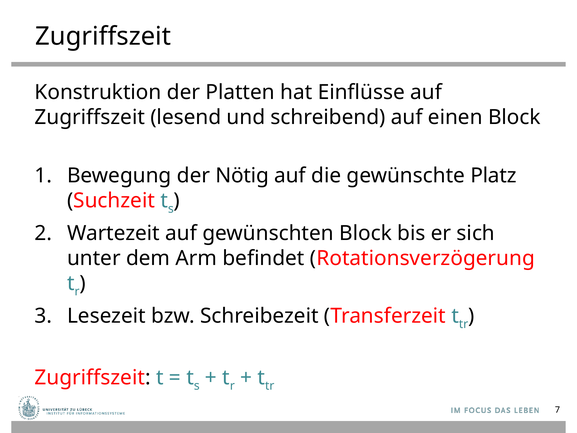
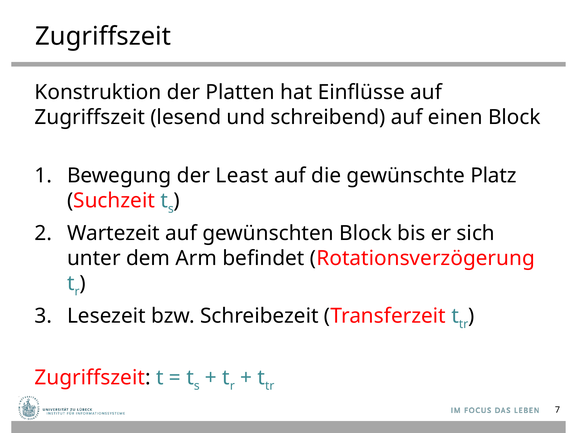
Nötig: Nötig -> Least (242, 176)
